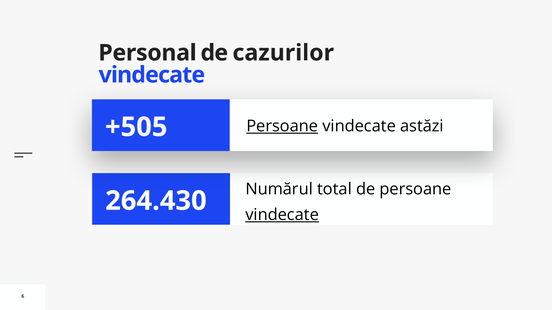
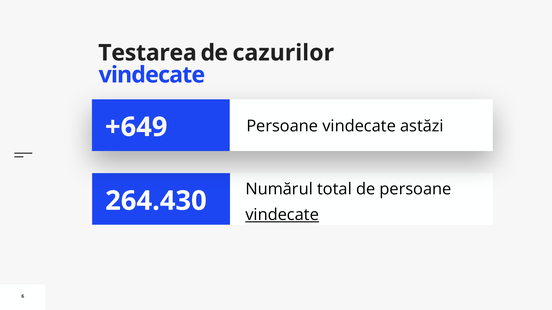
Personal: Personal -> Testarea (148, 53)
+505: +505 -> +649 (136, 127)
Persoane underline: present -> none (282, 126)
